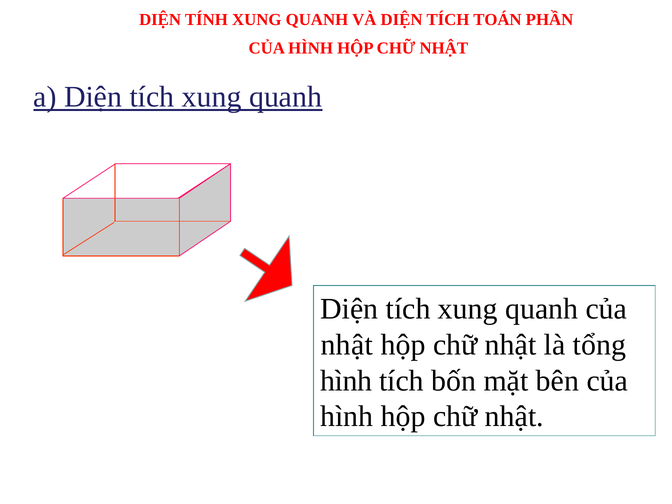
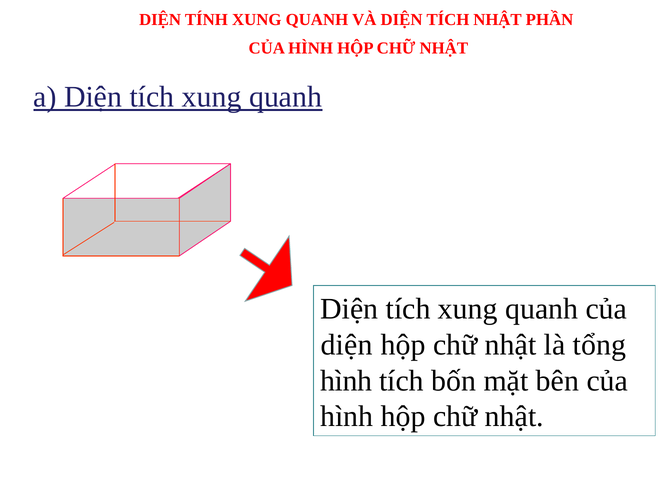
TÍCH TOÁN: TOÁN -> NHẬT (497, 20)
nhật: nhật -> diện (347, 345)
